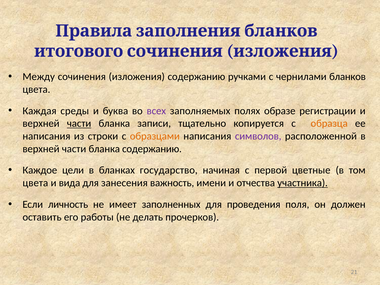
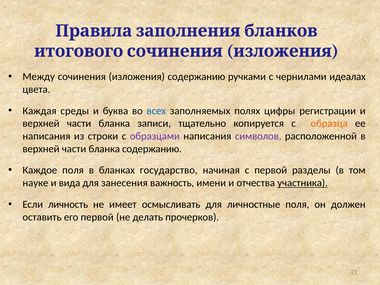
бланков: бланков -> идеалах (348, 77)
всех colour: purple -> blue (156, 111)
образе: образе -> цифры (280, 111)
части underline: present -> none (79, 123)
образцами colour: orange -> purple (155, 136)
Каждое цели: цели -> поля (73, 170)
цветные: цветные -> разделы (311, 170)
цвета: цвета -> науке (35, 183)
заполненных: заполненных -> осмысливать (171, 204)
проведения: проведения -> личностные (254, 204)
его работы: работы -> первой (97, 217)
